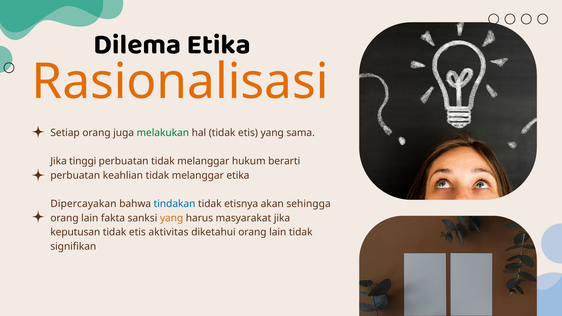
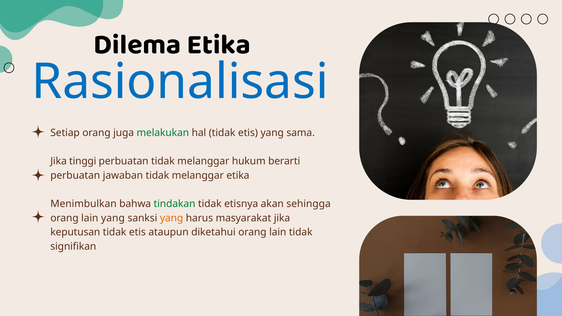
Rasionalisasi colour: orange -> blue (180, 82)
keahlian: keahlian -> jawaban (123, 176)
Dipercayakan: Dipercayakan -> Menimbulkan (83, 204)
tindakan colour: blue -> green (175, 204)
lain fakta: fakta -> yang (113, 218)
aktivitas: aktivitas -> ataupun (169, 232)
